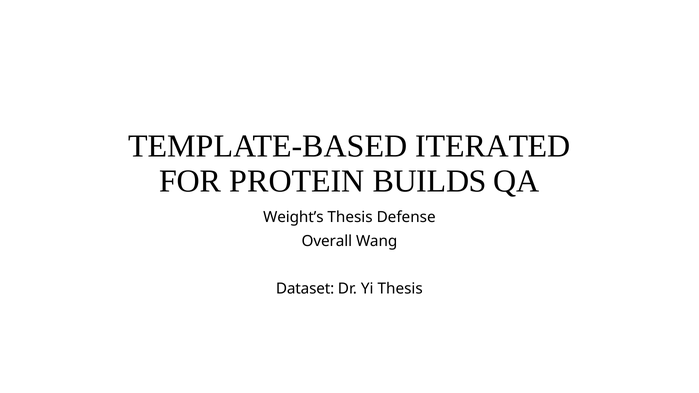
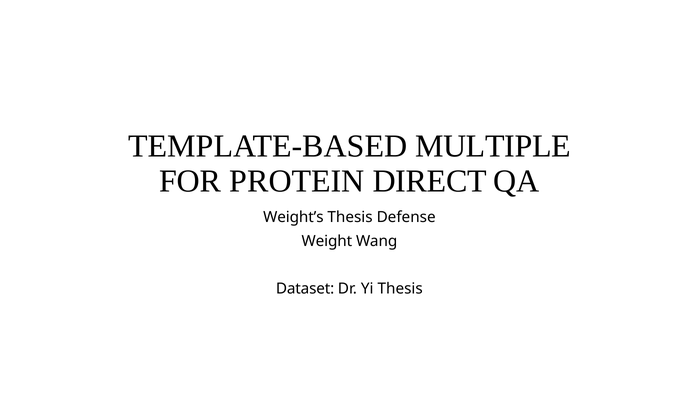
ITERATED: ITERATED -> MULTIPLE (493, 146)
BUILDS: BUILDS -> DIRECT (430, 181)
Overall: Overall -> Weight (327, 241)
